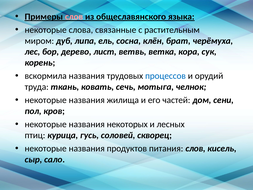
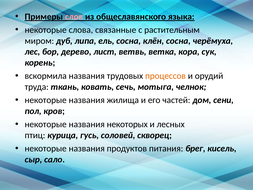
клён брат: брат -> сосна (178, 41)
процессов colour: blue -> orange (165, 76)
питания слов: слов -> брег (195, 148)
